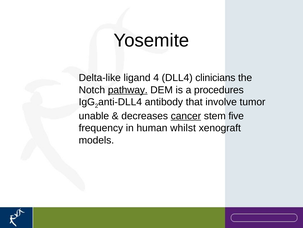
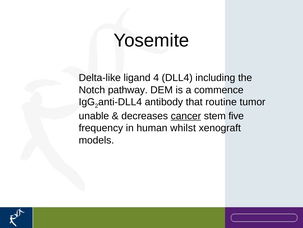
clinicians: clinicians -> including (215, 78)
pathway underline: present -> none (128, 90)
procedures: procedures -> commence (219, 90)
involve: involve -> routine (221, 102)
